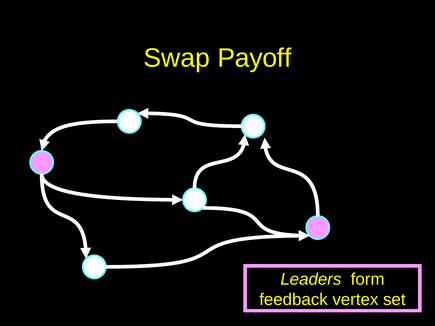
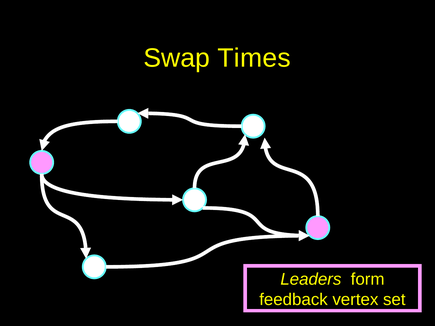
Payoff: Payoff -> Times (254, 58)
